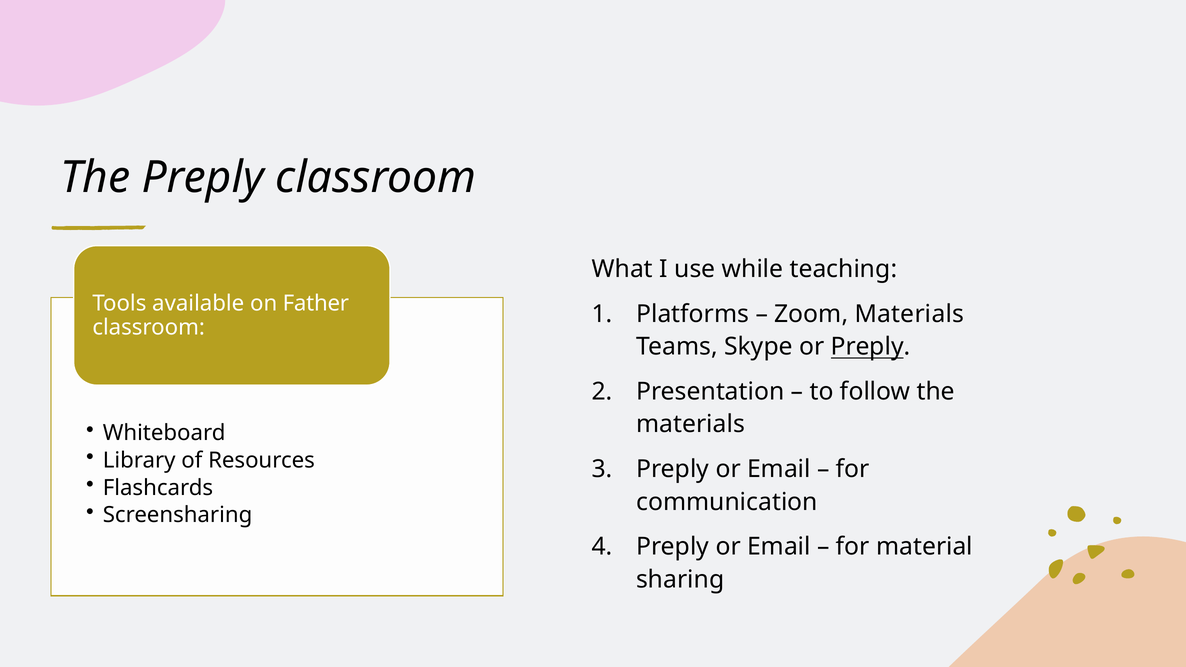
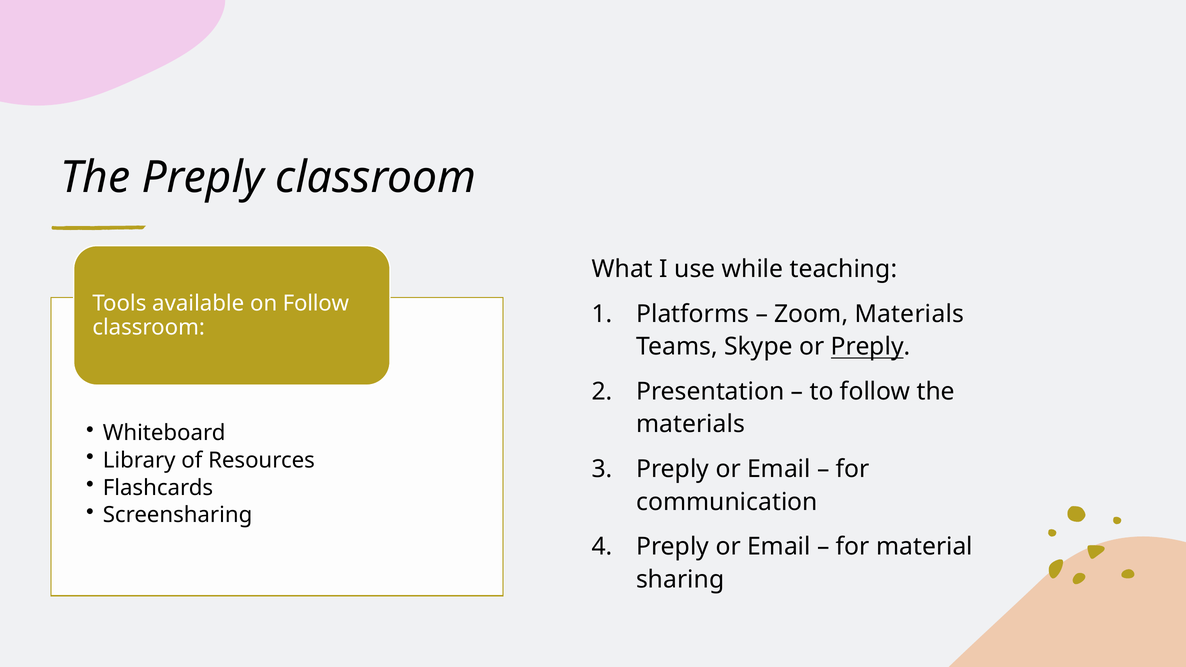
Father: Father -> Follow (316, 303)
